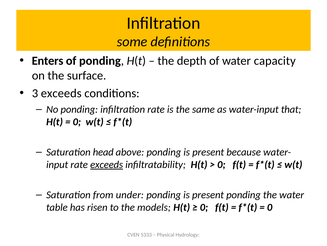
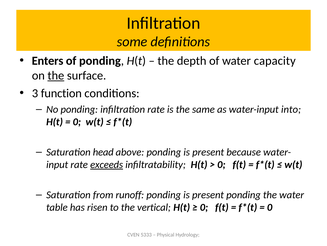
the underline: none -> present (56, 75)
3 exceeds: exceeds -> function (61, 93)
that: that -> into (291, 109)
under: under -> runoff (130, 194)
models: models -> vertical (154, 207)
